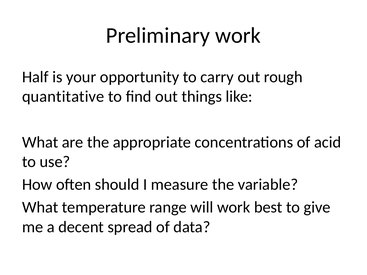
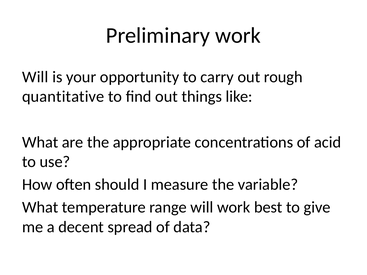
Half: Half -> Will (35, 77)
